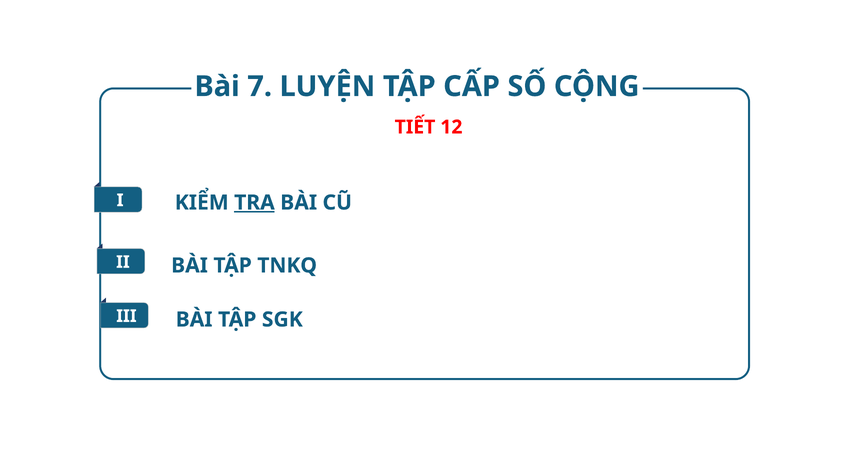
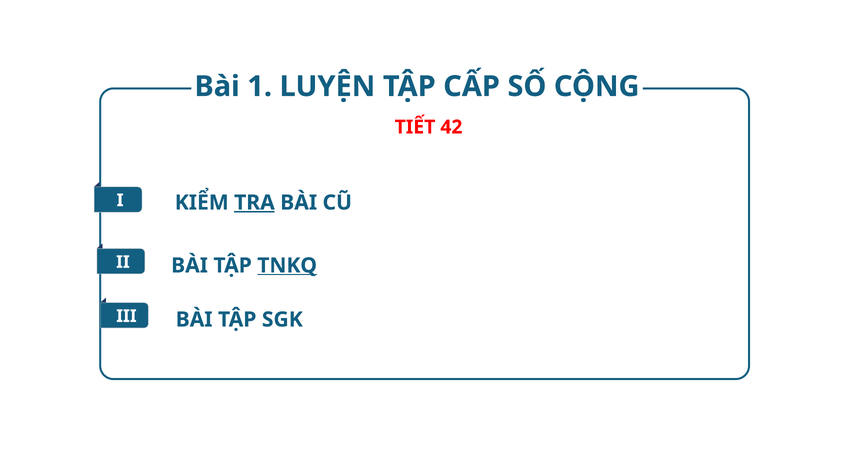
7: 7 -> 1 (260, 86)
12: 12 -> 42 (451, 127)
TNKQ underline: none -> present (287, 265)
